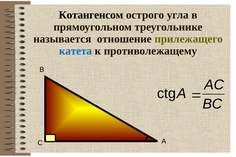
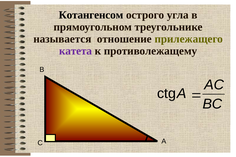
катета colour: blue -> purple (76, 51)
